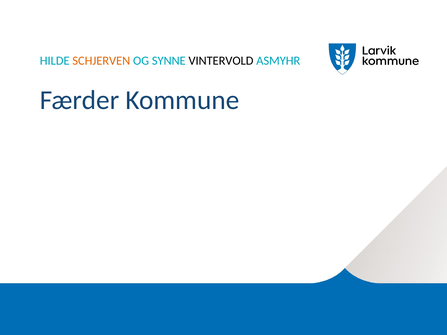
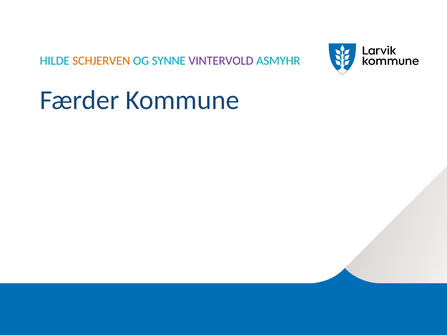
VINTERVOLD colour: black -> purple (221, 61)
